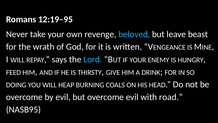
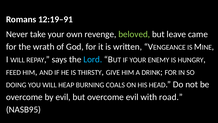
12:19–95: 12:19–95 -> 12:19–91 (56, 19)
beloved colour: light blue -> light green (134, 34)
beast: beast -> came (198, 34)
